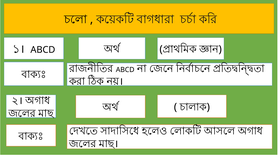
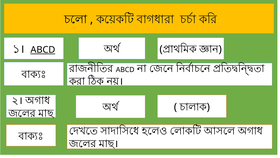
ABCD underline: none -> present (43, 50)
